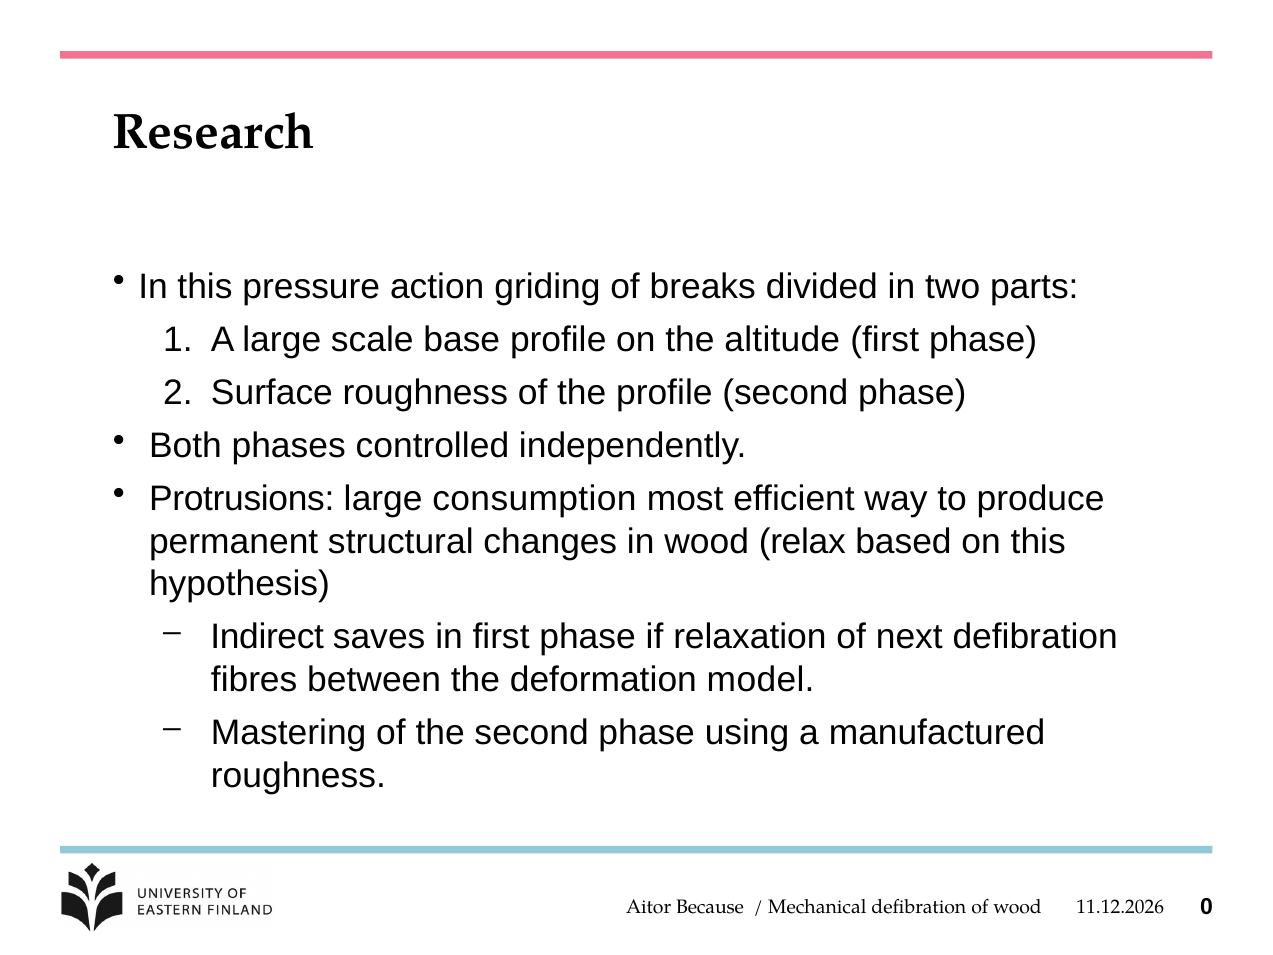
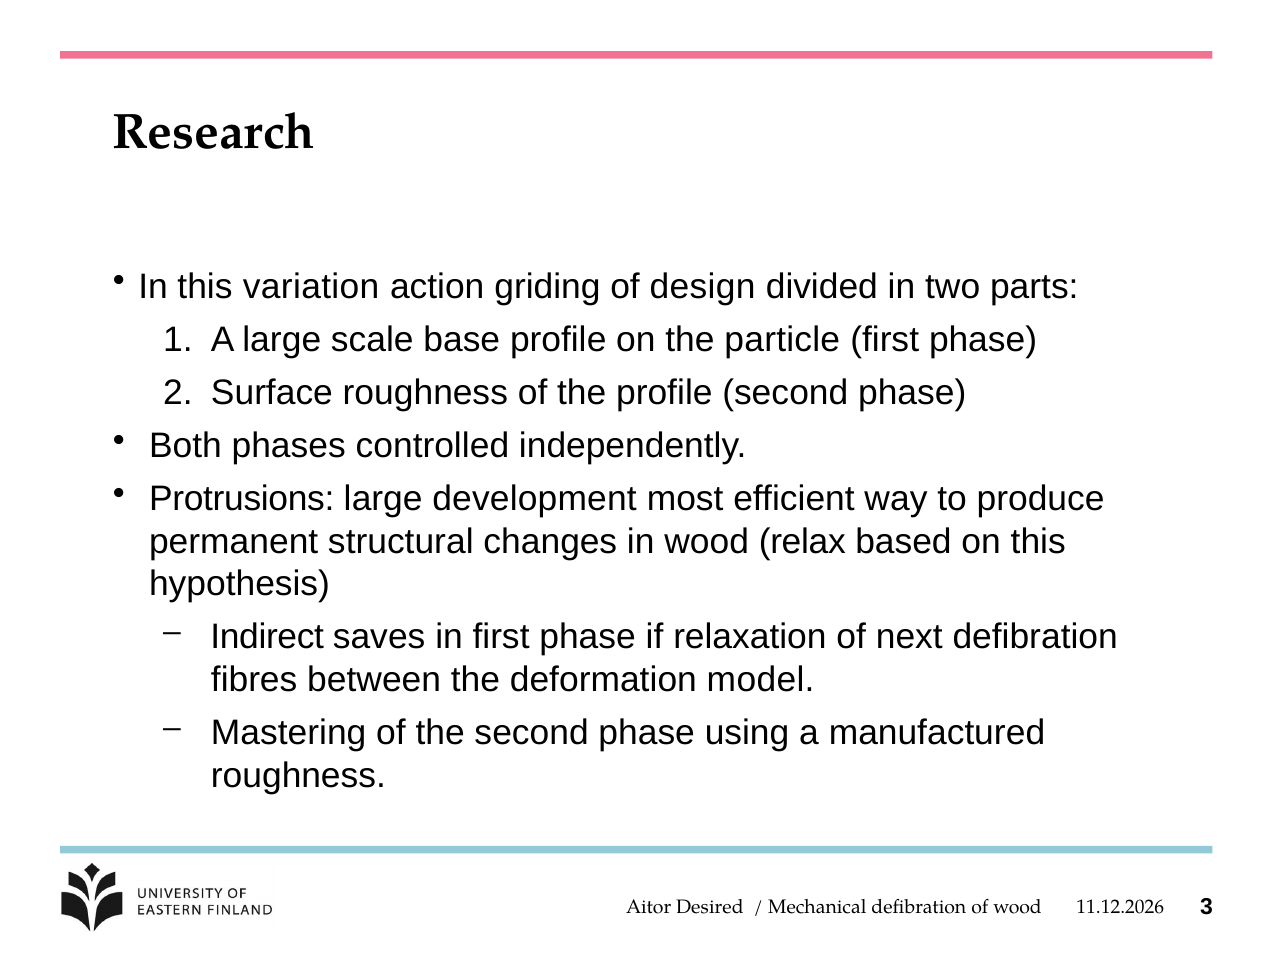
pressure: pressure -> variation (311, 287)
breaks: breaks -> design (703, 287)
altitude: altitude -> particle (782, 340)
consumption: consumption -> development (535, 499)
Because: Because -> Desired (710, 907)
0: 0 -> 3 (1207, 906)
